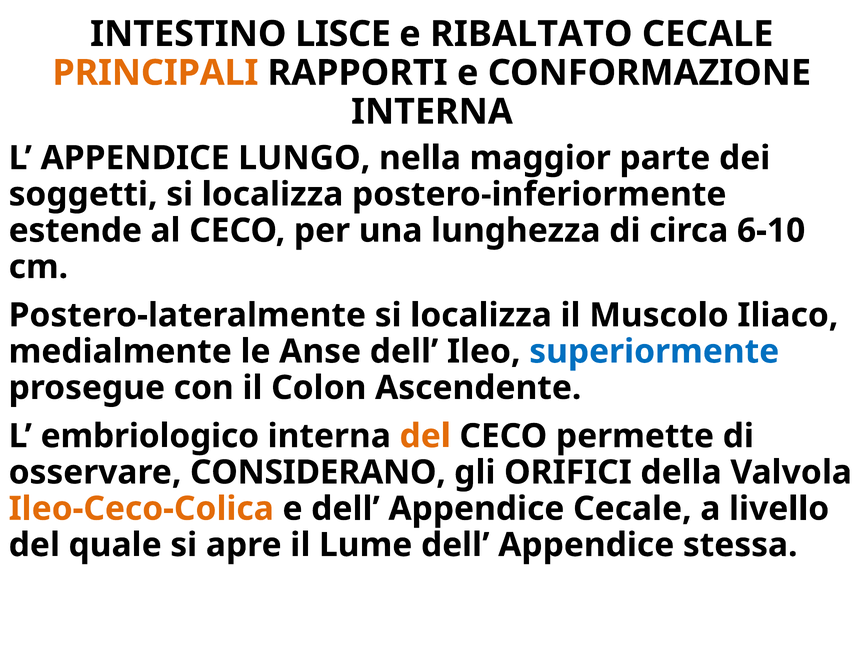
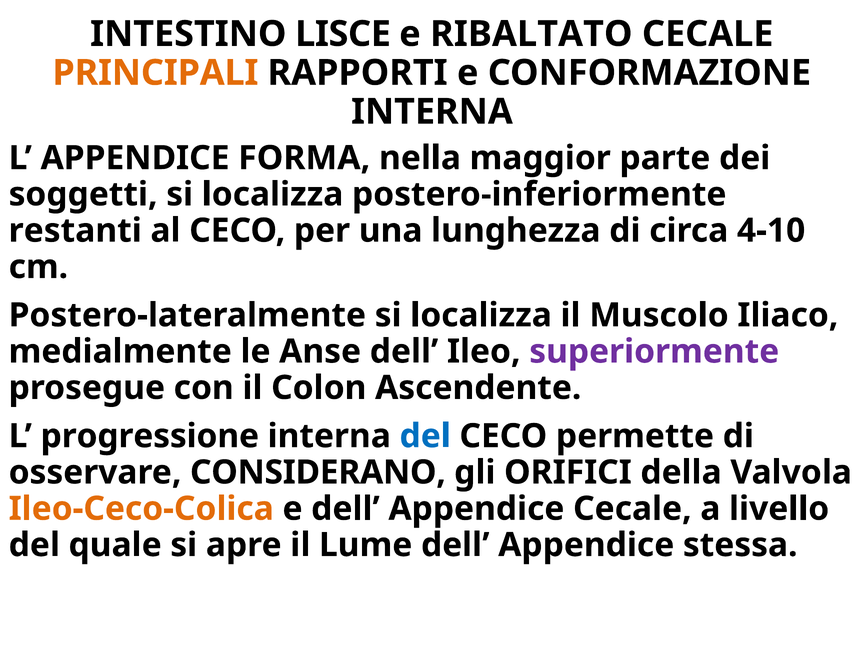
LUNGO: LUNGO -> FORMA (304, 158)
estende: estende -> restanti (75, 231)
6-10: 6-10 -> 4-10 (771, 231)
superiormente colour: blue -> purple (654, 352)
embriologico: embriologico -> progressione (150, 436)
del colour: orange -> blue (425, 436)
